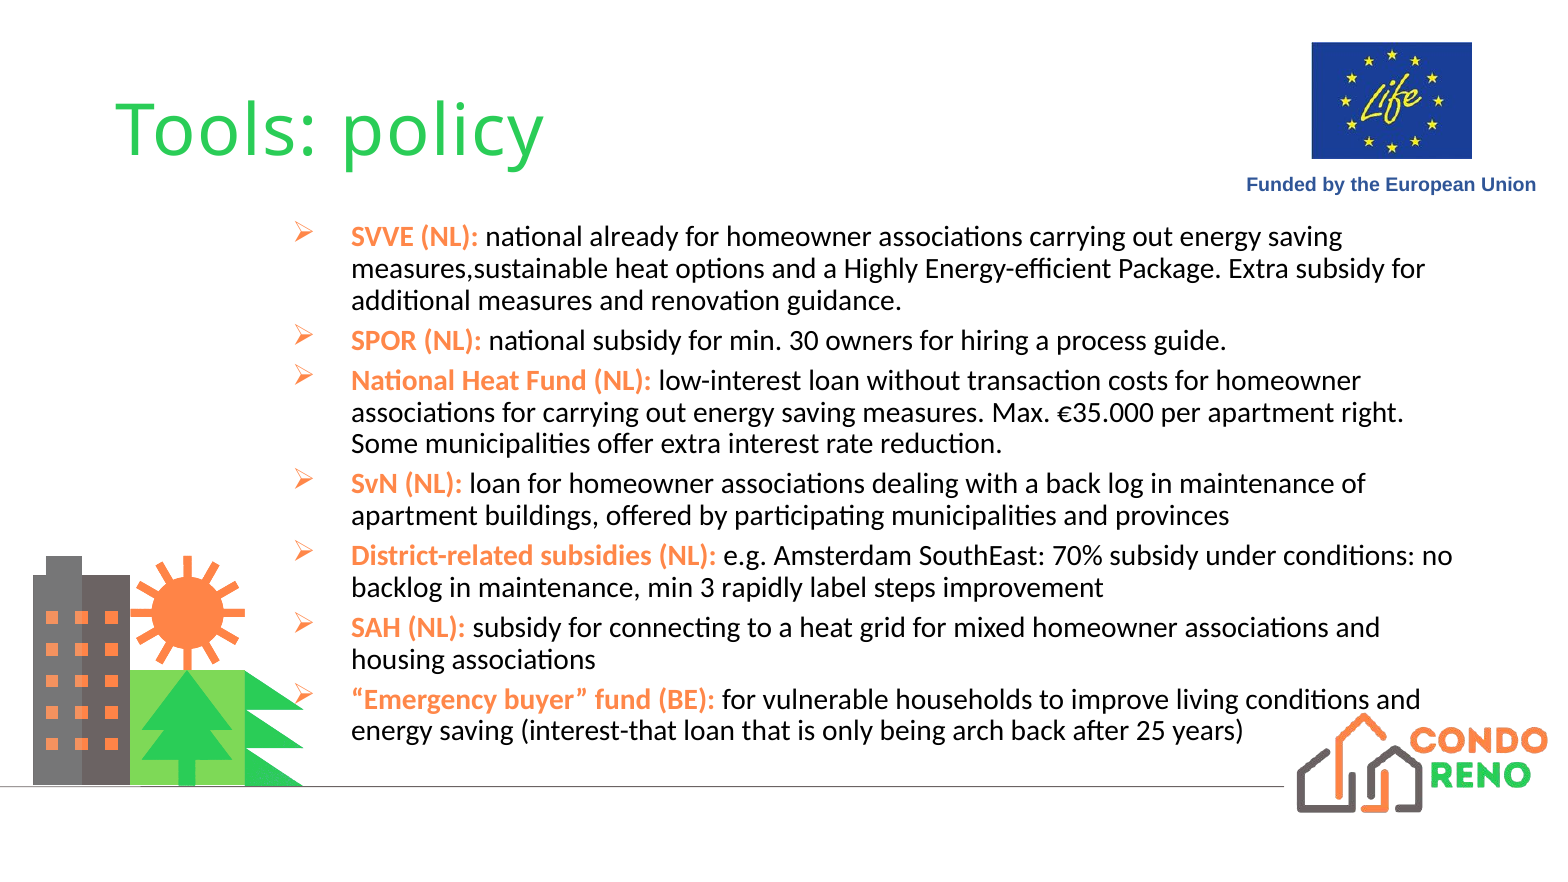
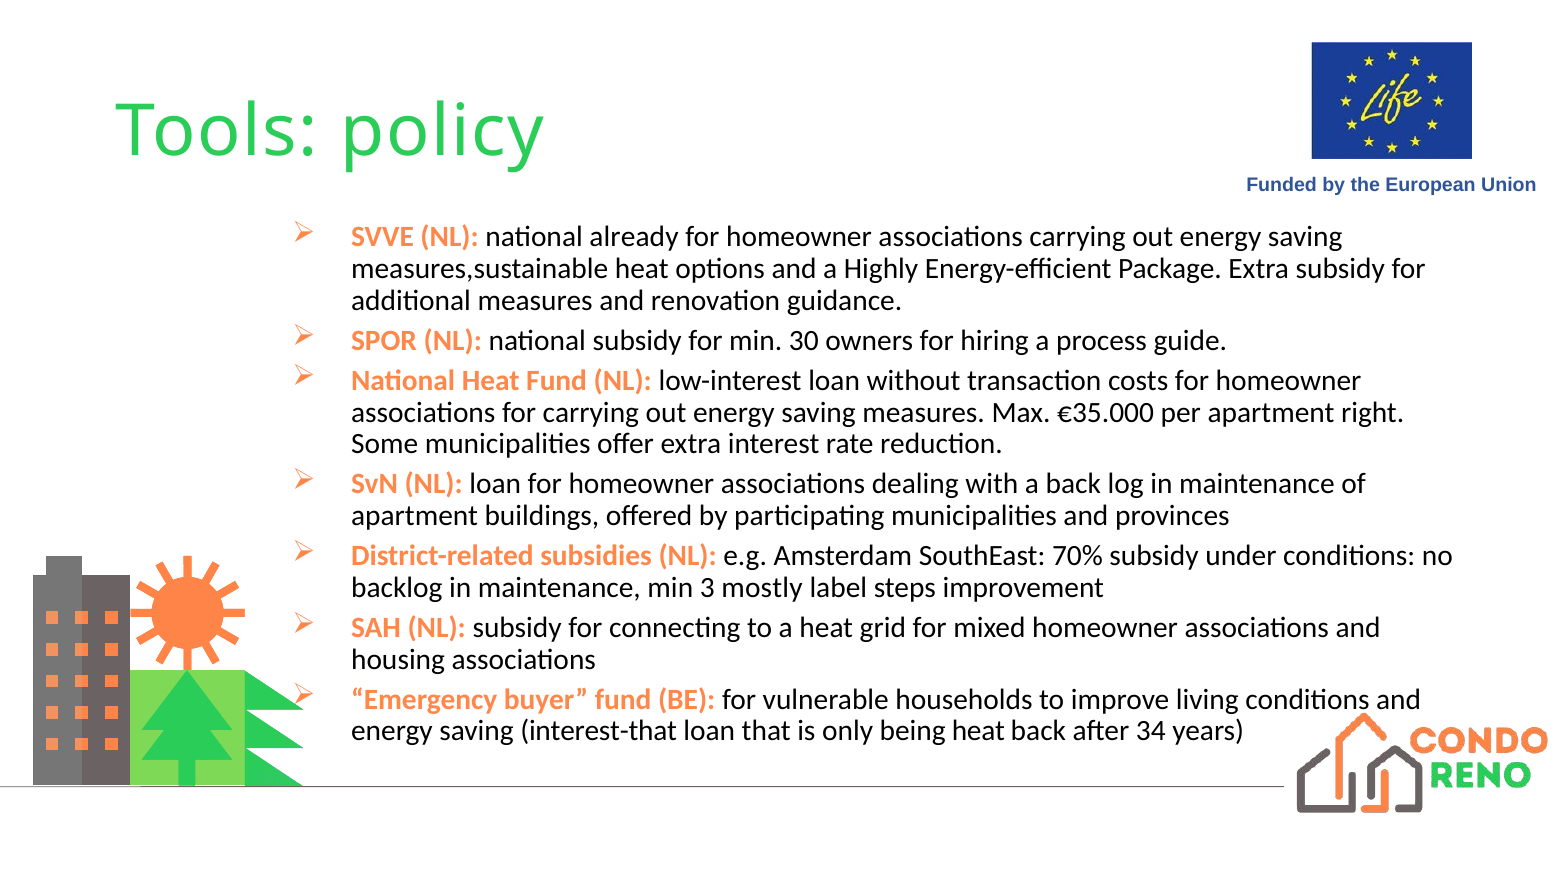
rapidly: rapidly -> mostly (762, 588)
being arch: arch -> heat (978, 731)
25: 25 -> 34 (1151, 731)
